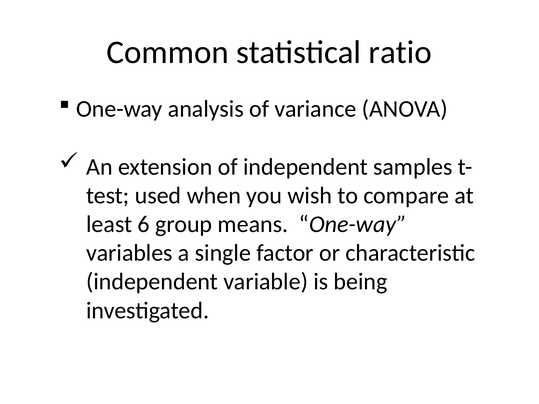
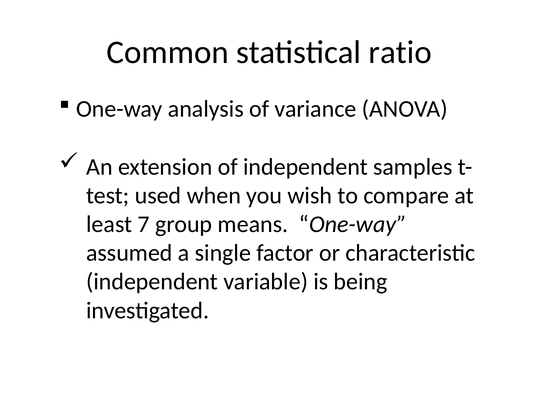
6: 6 -> 7 (144, 224)
variables: variables -> assumed (129, 253)
